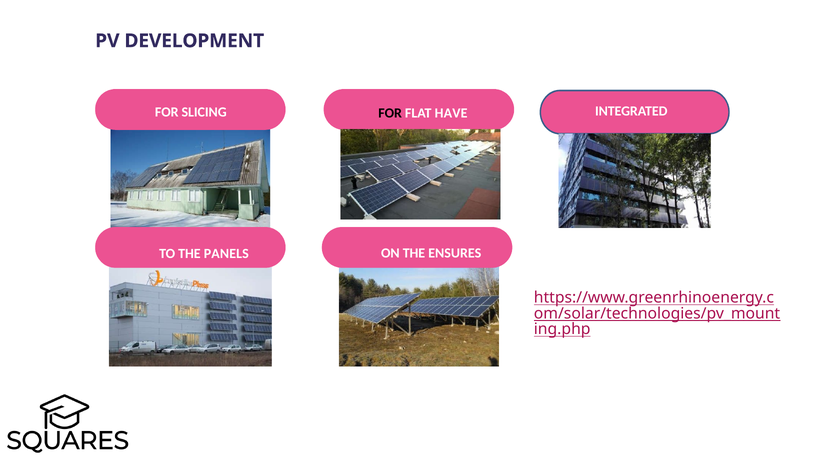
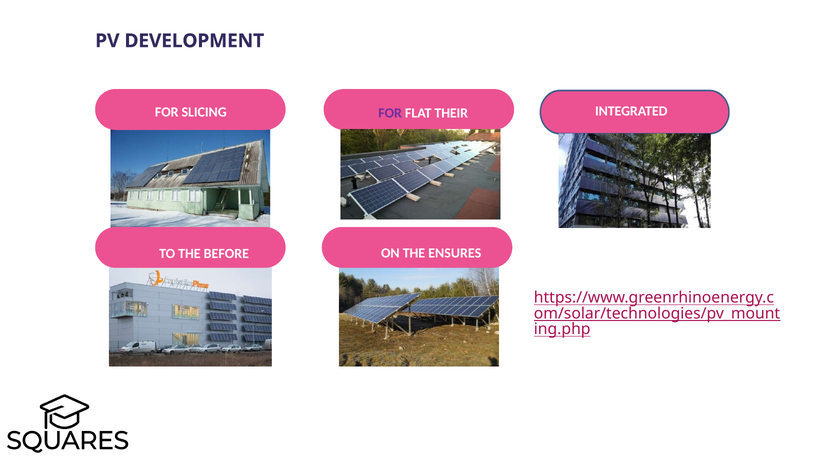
FOR colour: black -> purple (390, 113)
HAVE: HAVE -> THEIR (451, 113)
PANELS: PANELS -> BEFORE (226, 253)
